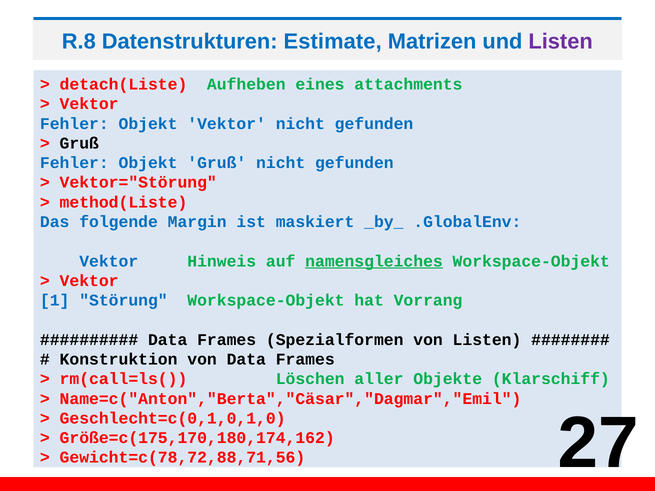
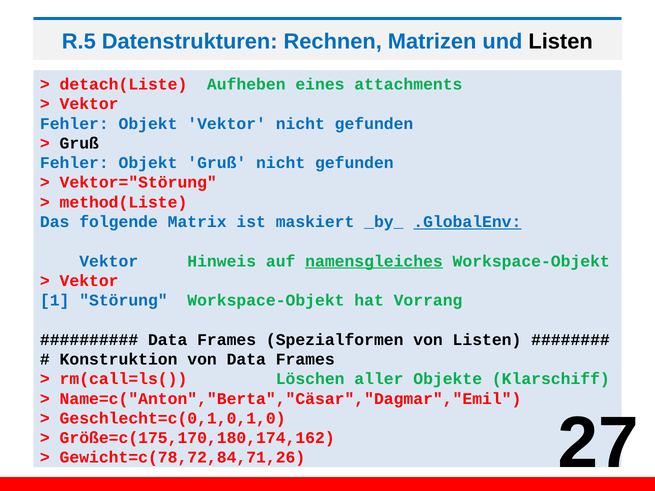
R.8: R.8 -> R.5 (79, 41)
Estimate: Estimate -> Rechnen (333, 41)
Listen colour: purple -> black (561, 41)
Margin: Margin -> Matrix (197, 222)
.GlobalEnv underline: none -> present (467, 222)
Gewicht=c(78,72,88,71,56: Gewicht=c(78,72,88,71,56 -> Gewicht=c(78,72,84,71,26 (182, 458)
